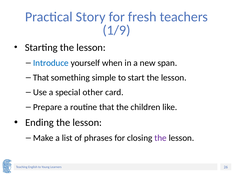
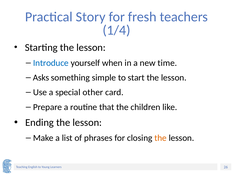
1/9: 1/9 -> 1/4 (116, 30)
span: span -> time (167, 63)
That: That -> Asks (41, 78)
the colour: purple -> orange (161, 139)
